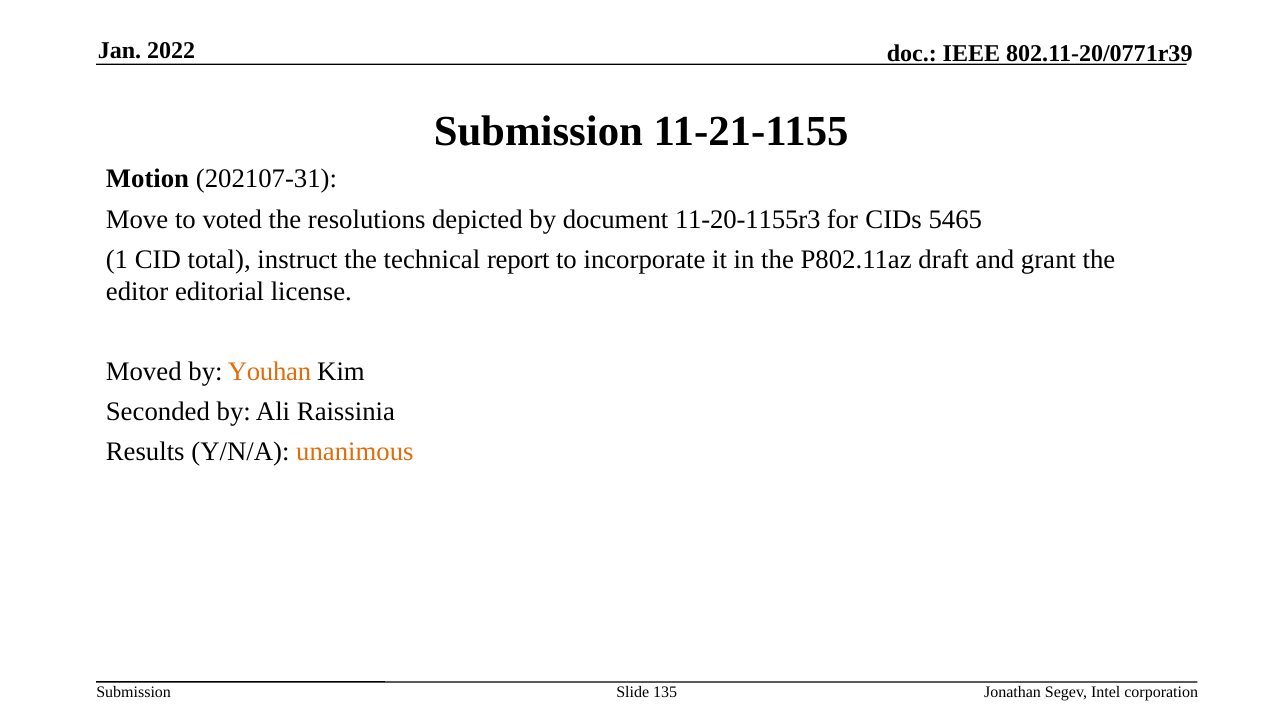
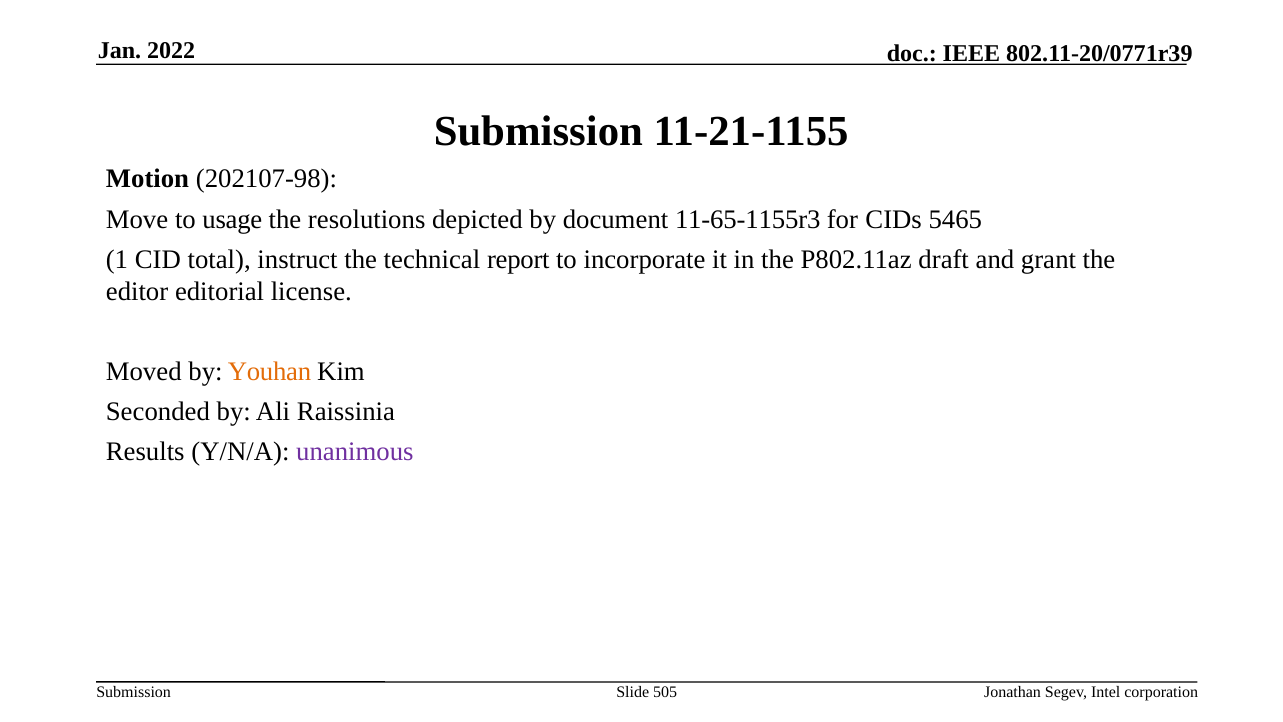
202107-31: 202107-31 -> 202107-98 (266, 179)
voted: voted -> usage (232, 219)
11-20-1155r3: 11-20-1155r3 -> 11-65-1155r3 (748, 219)
unanimous colour: orange -> purple (355, 452)
135: 135 -> 505 (665, 692)
